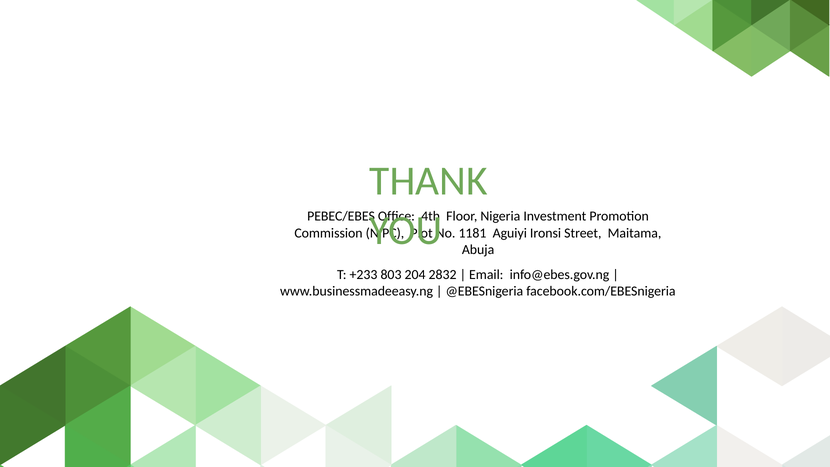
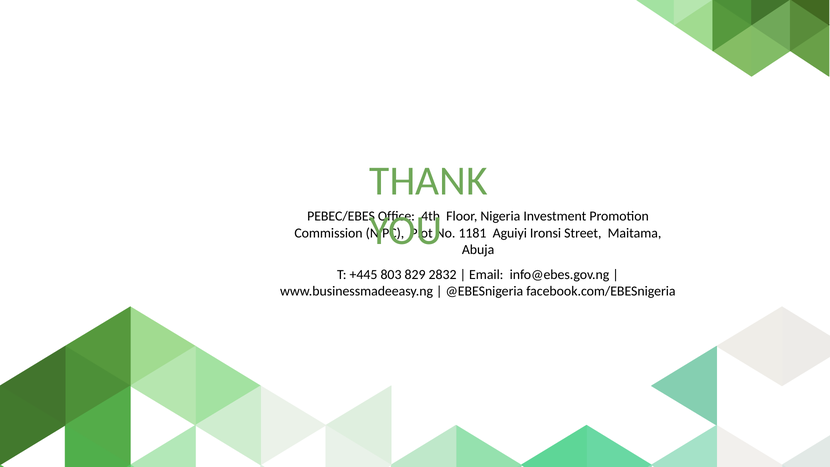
+233: +233 -> +445 (363, 275)
204: 204 -> 829 (415, 275)
